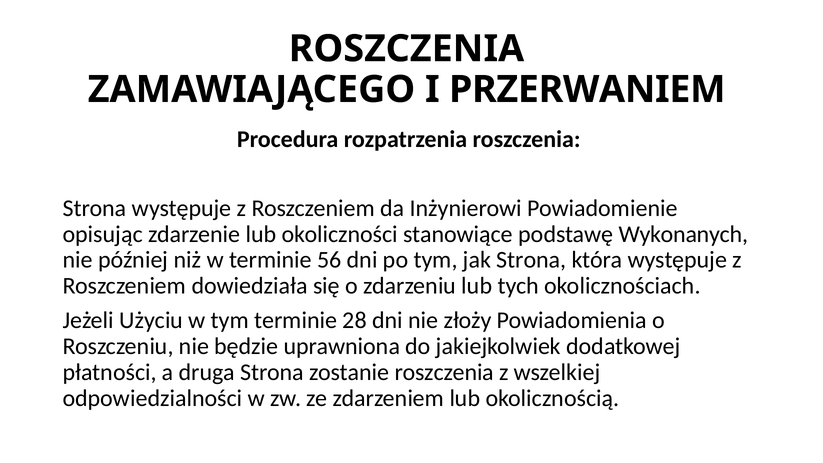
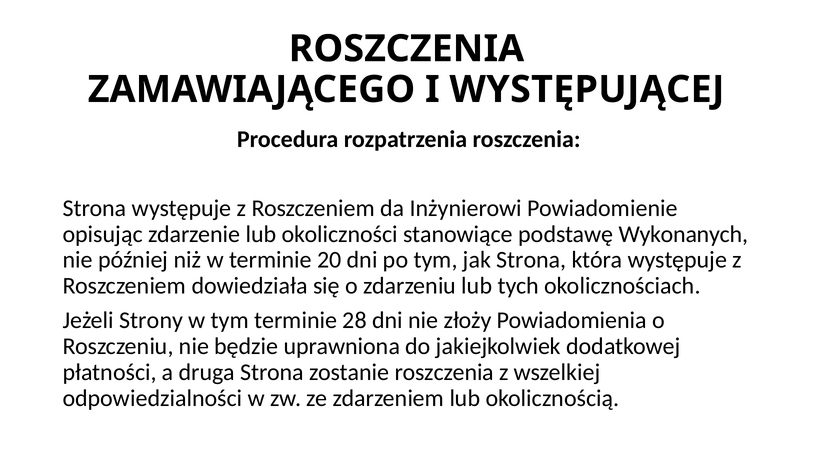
PRZERWANIEM: PRZERWANIEM -> WYSTĘPUJĄCEJ (587, 89)
56: 56 -> 20 (329, 260)
Użyciu: Użyciu -> Strony (151, 320)
